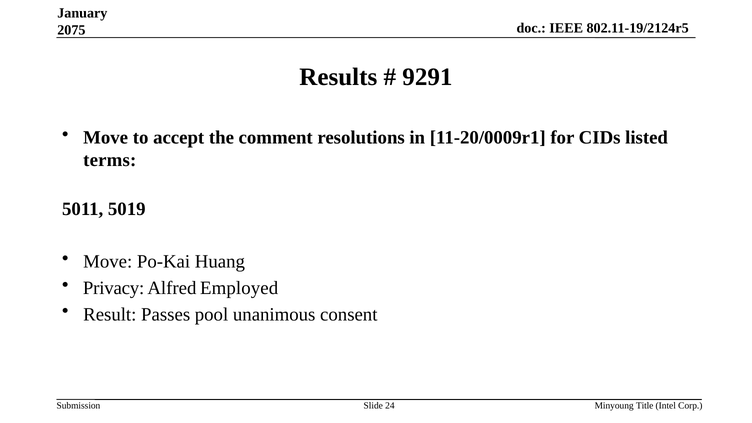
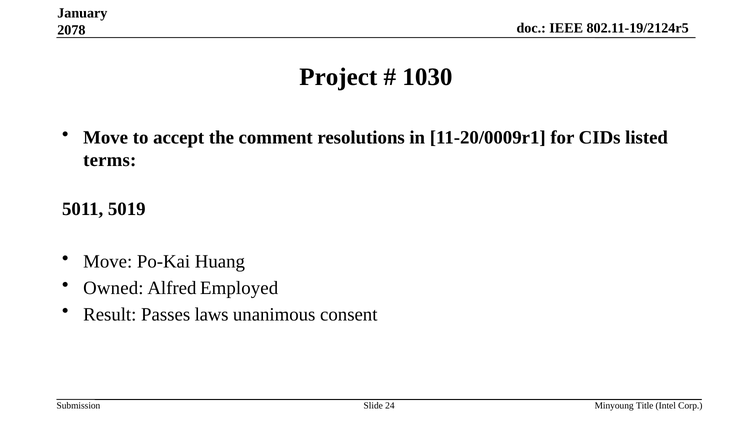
2075: 2075 -> 2078 (71, 30)
Results: Results -> Project (338, 77)
9291: 9291 -> 1030 (427, 77)
Privacy: Privacy -> Owned (113, 288)
pool: pool -> laws (212, 314)
